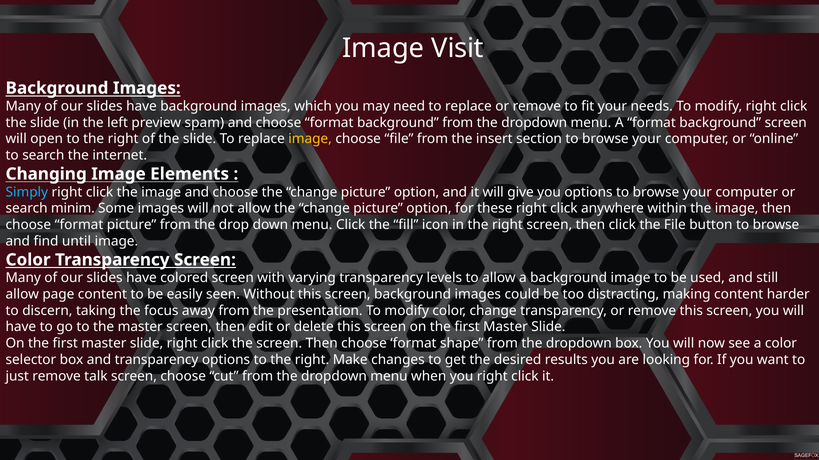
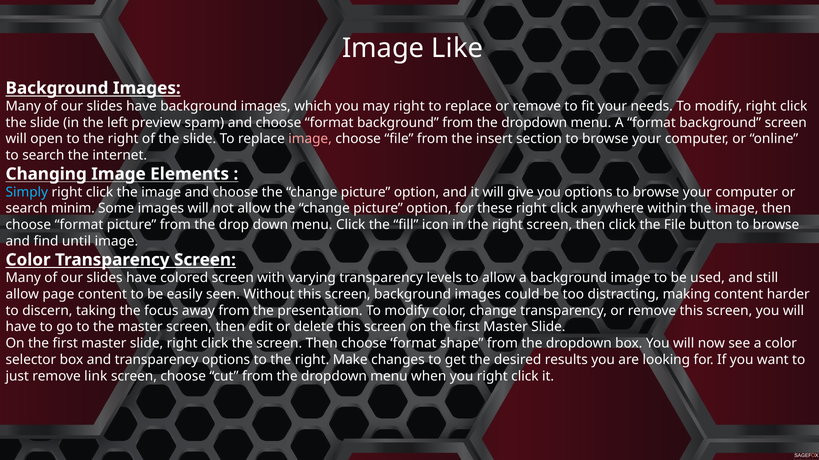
Visit: Visit -> Like (457, 48)
may need: need -> right (409, 106)
image colour: yellow -> pink (310, 139)
talk: talk -> link (96, 377)
